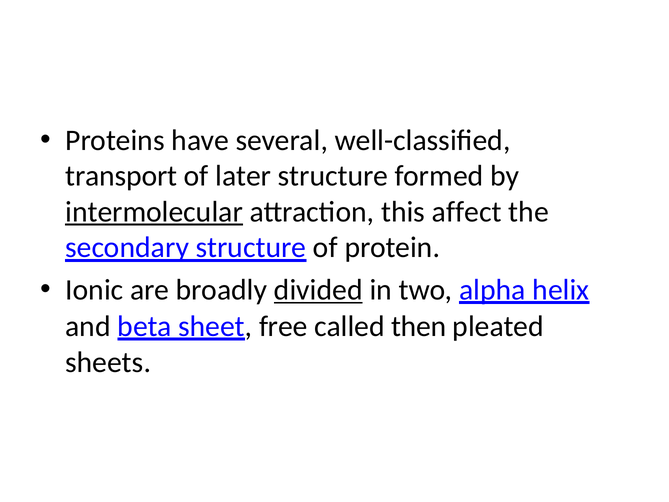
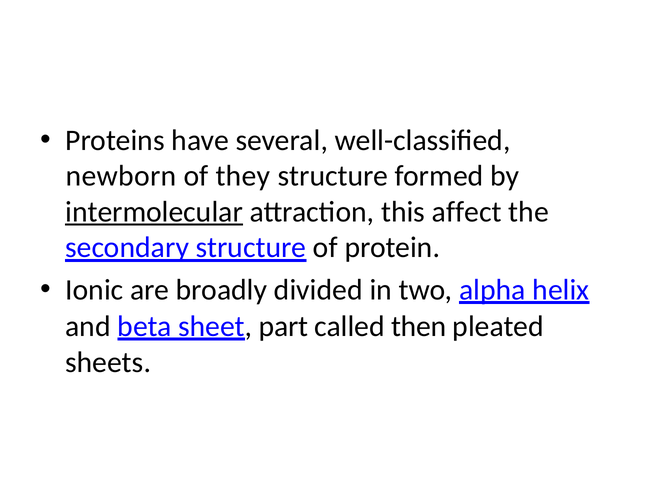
transport: transport -> newborn (121, 176)
later: later -> they (243, 176)
divided underline: present -> none (318, 290)
free: free -> part (283, 326)
